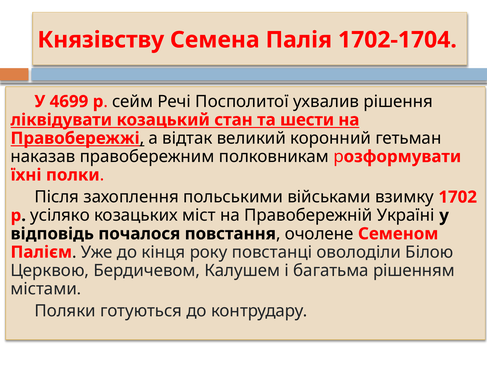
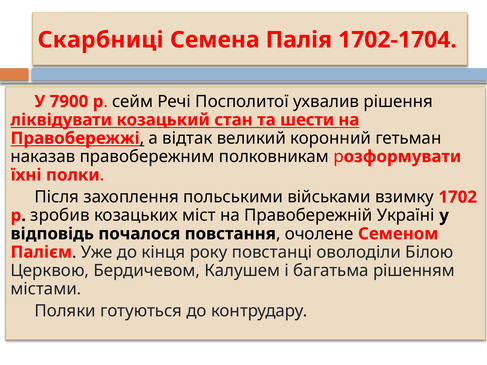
Князівству: Князівству -> Скарбниці (101, 40)
4699: 4699 -> 7900 (69, 102)
усіляко: усіляко -> зробив (60, 216)
